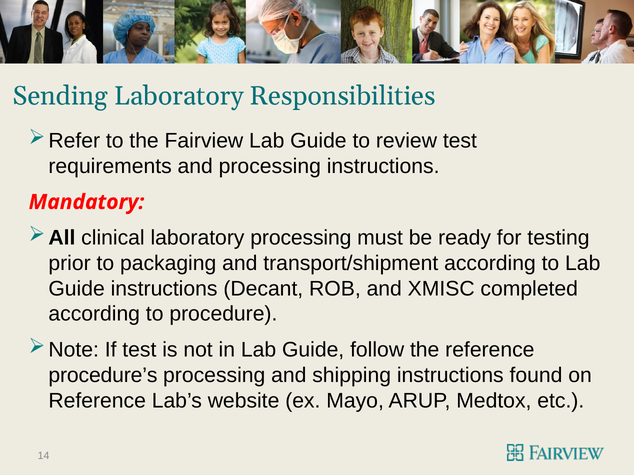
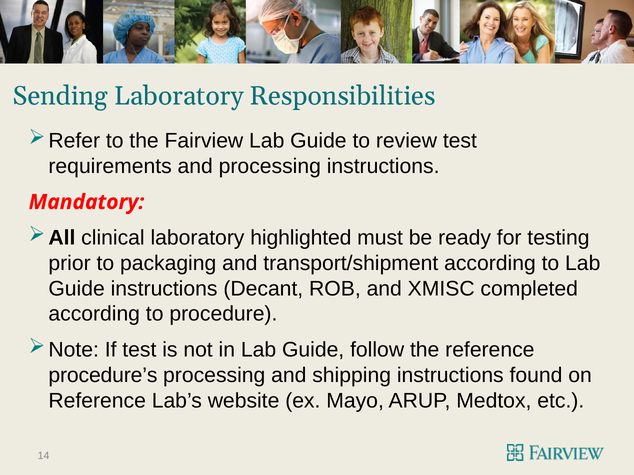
laboratory processing: processing -> highlighted (301, 238)
